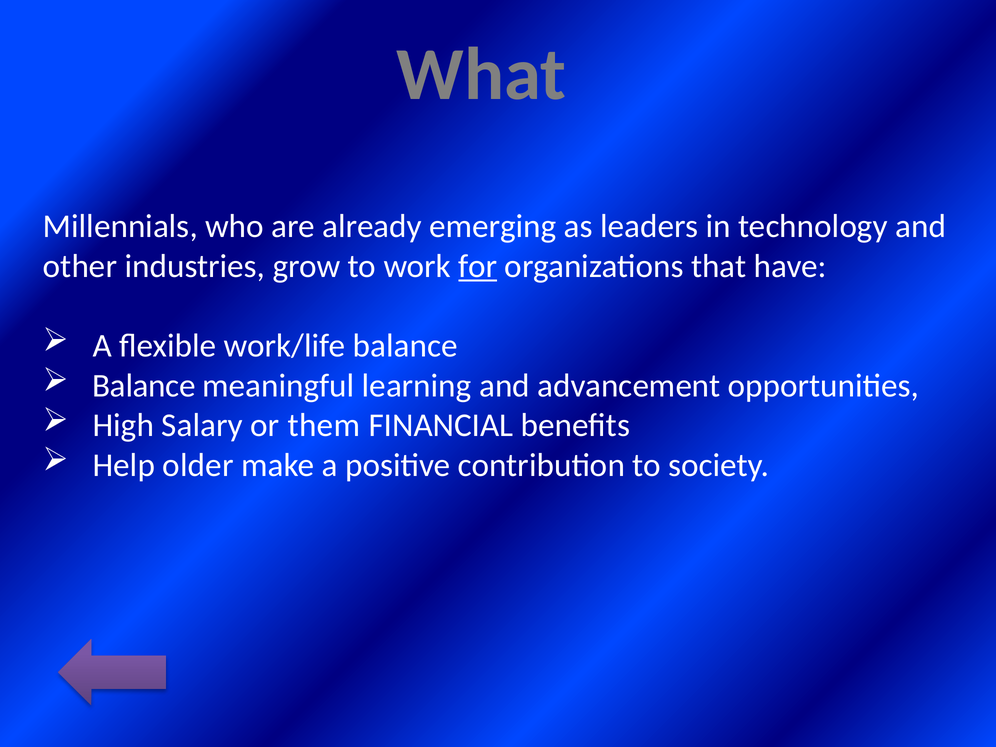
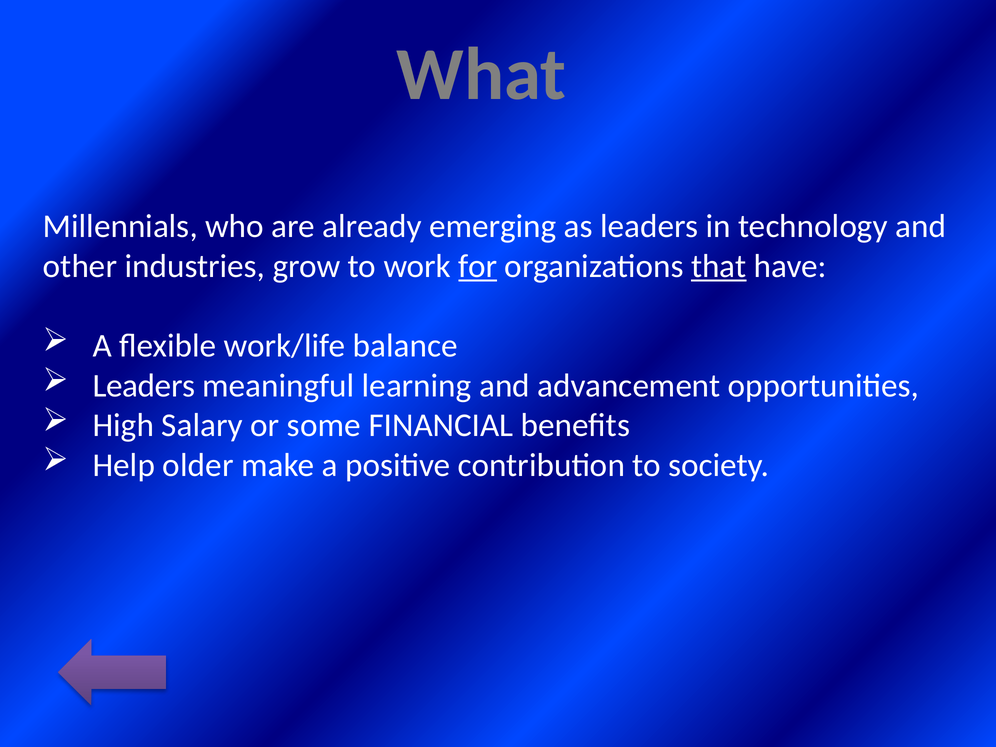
that underline: none -> present (719, 266)
Balance: Balance -> Leaders (144, 386)
them: them -> some (324, 426)
